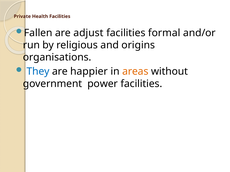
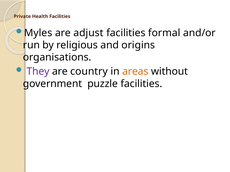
Fallen: Fallen -> Myles (38, 33)
They colour: blue -> purple (38, 72)
happier: happier -> country (89, 72)
power: power -> puzzle (103, 84)
